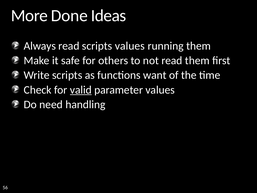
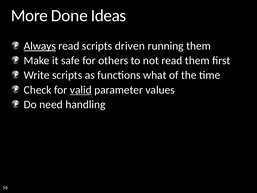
Always underline: none -> present (40, 46)
scripts values: values -> driven (130, 46)
want: want -> what (155, 75)
